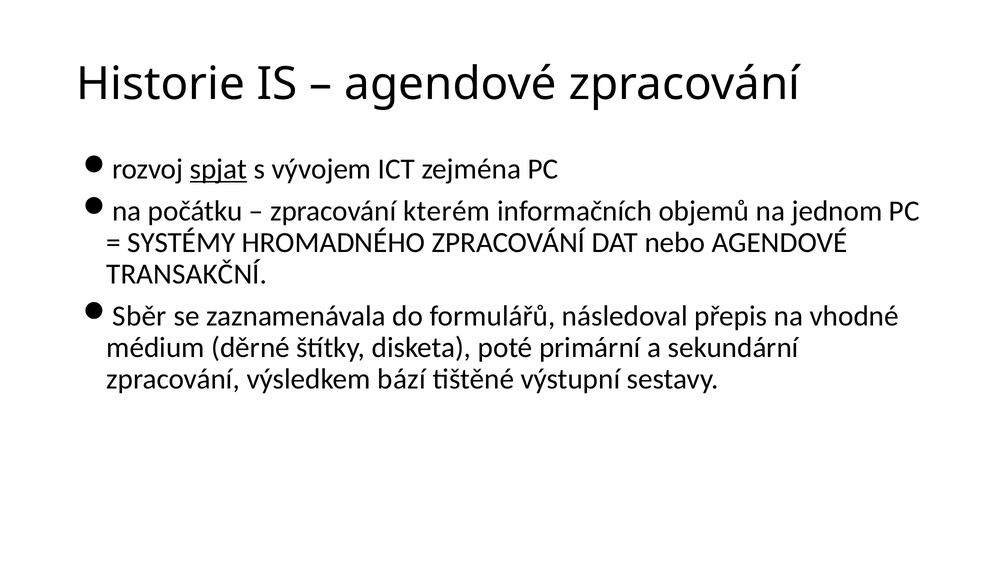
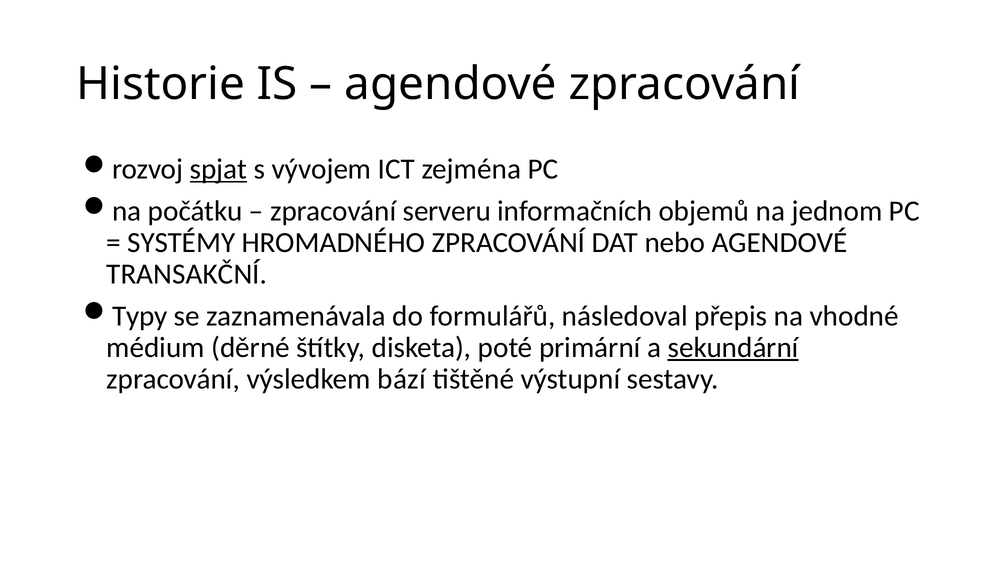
kterém: kterém -> serveru (447, 211)
Sběr: Sběr -> Typy (140, 316)
sekundární underline: none -> present (733, 347)
